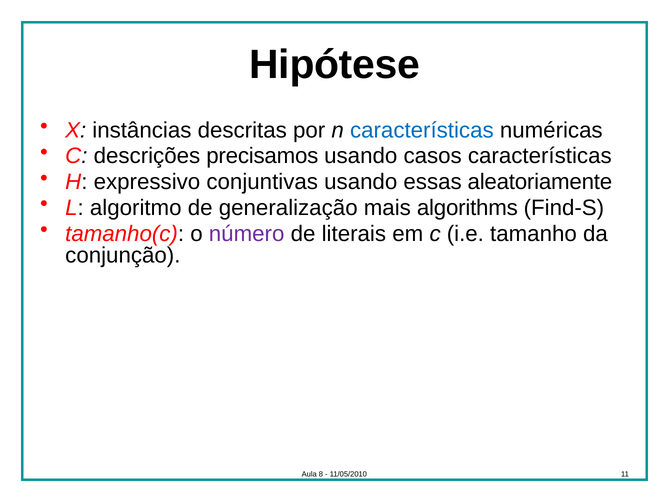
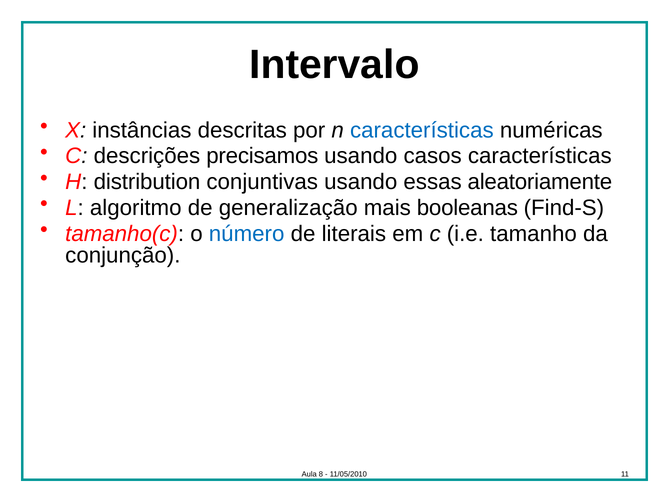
Hipótese: Hipótese -> Intervalo (334, 65)
expressivo: expressivo -> distribution (147, 182)
algorithms: algorithms -> booleanas (467, 208)
número colour: purple -> blue (247, 234)
